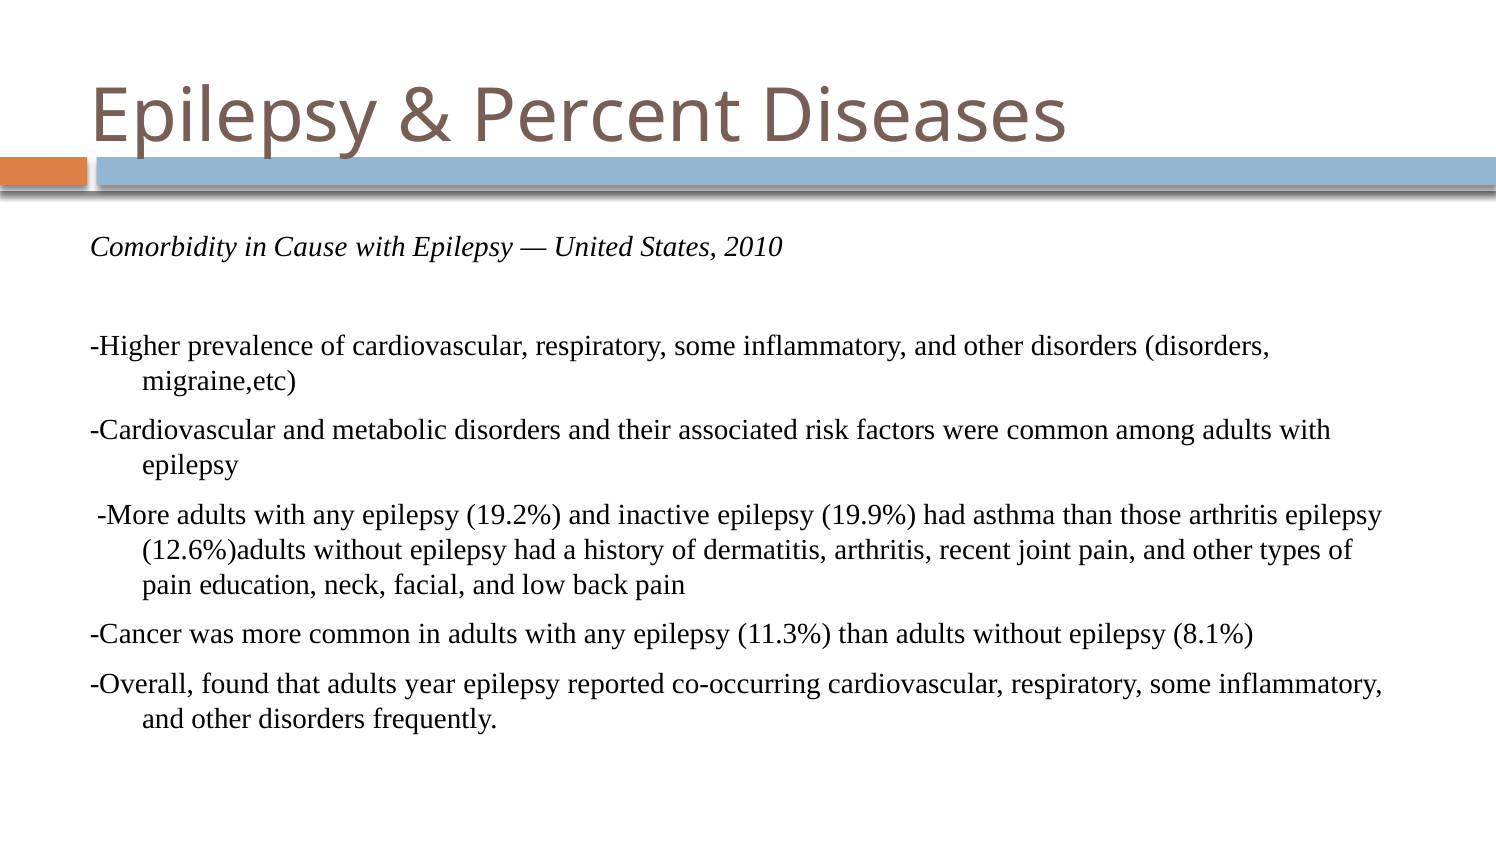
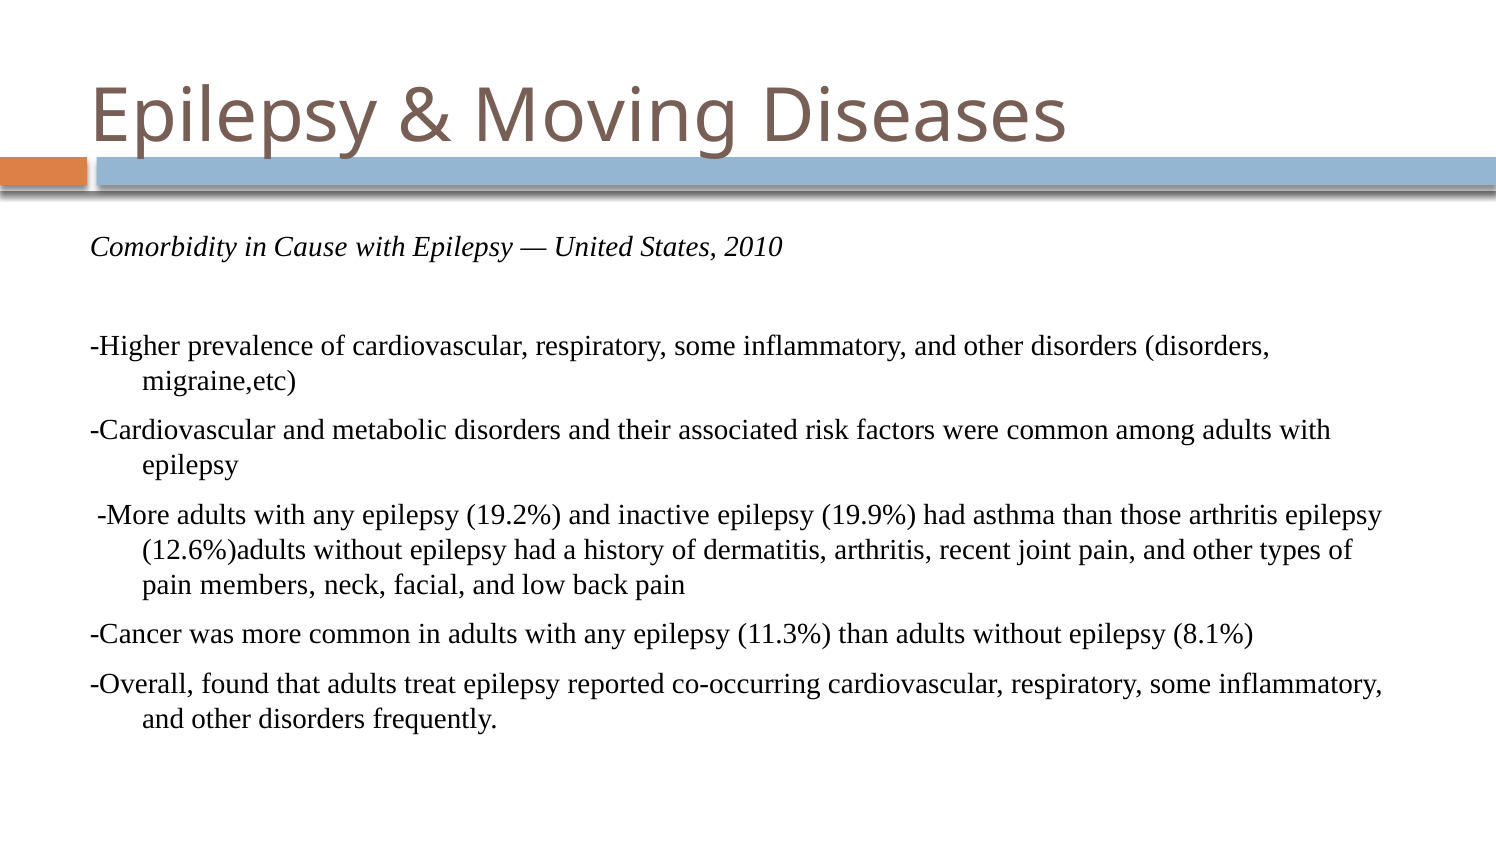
Percent: Percent -> Moving (606, 116)
education: education -> members (258, 584)
year: year -> treat (430, 683)
